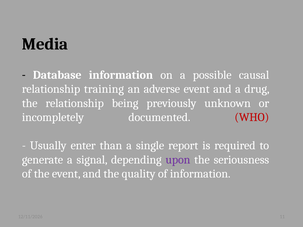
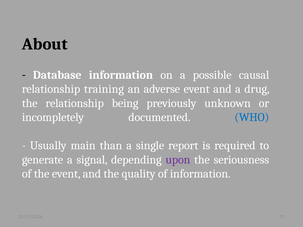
Media: Media -> About (45, 44)
WHO colour: red -> blue (252, 117)
enter: enter -> main (83, 146)
